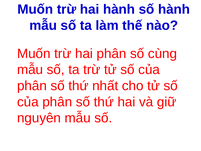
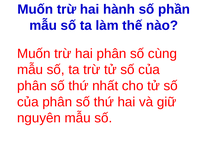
số hành: hành -> phần (174, 9)
